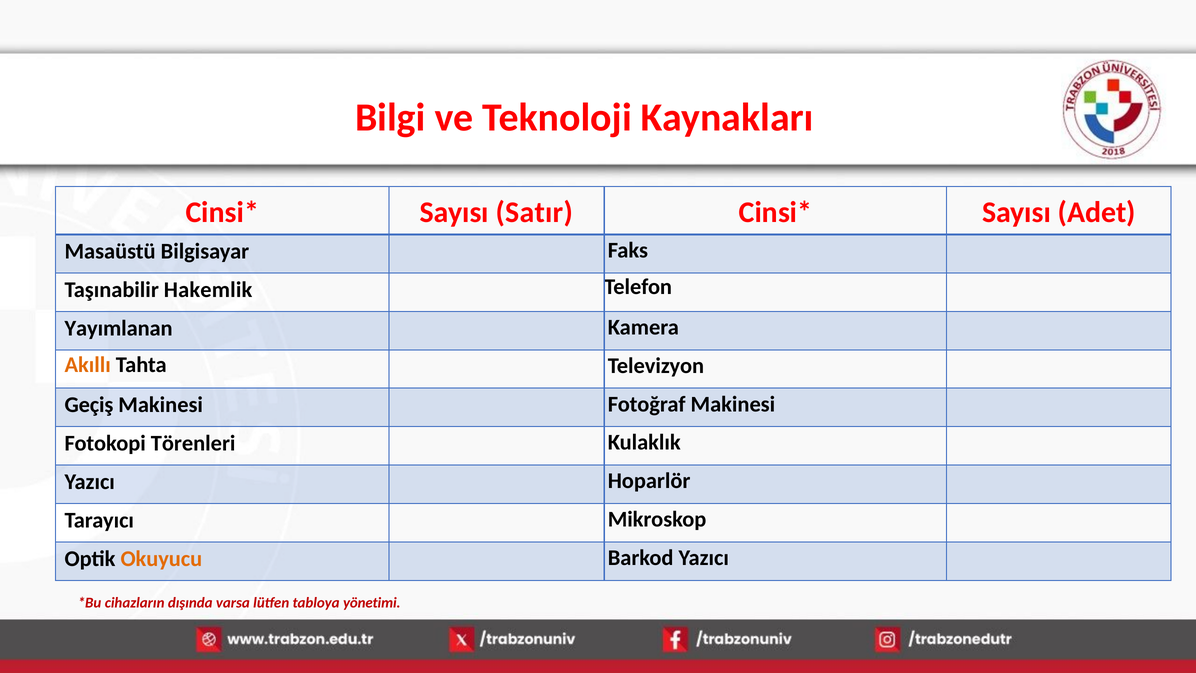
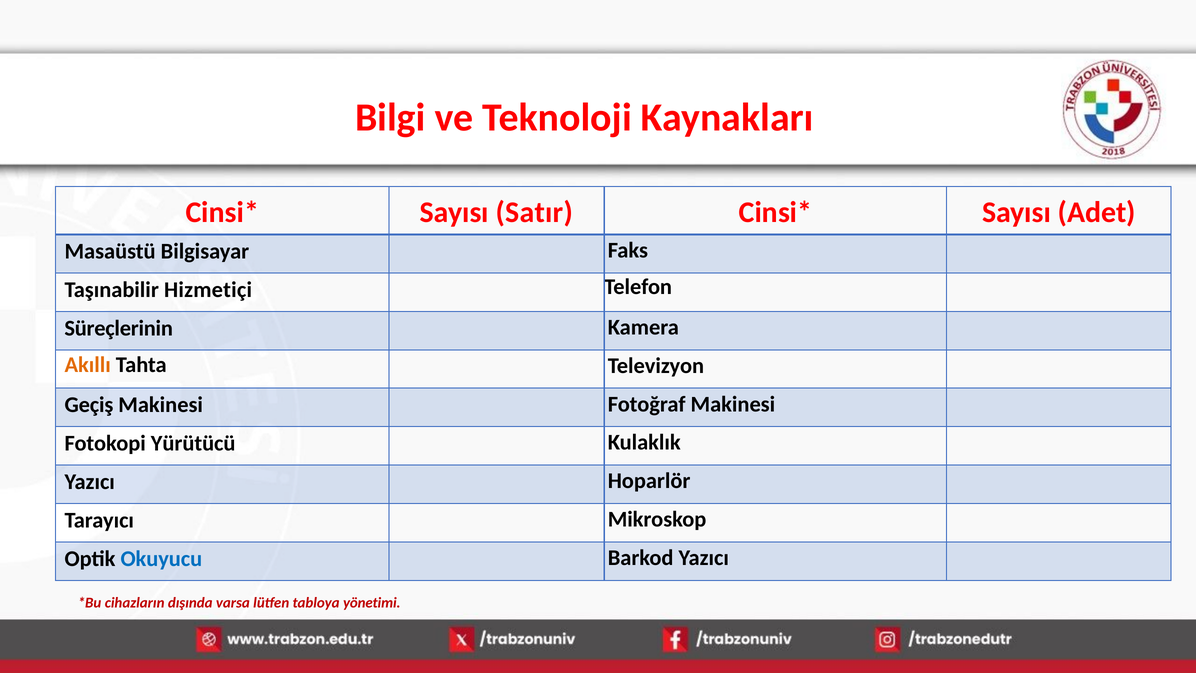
Hakemlik: Hakemlik -> Hizmetiçi (208, 290)
Yayımlanan: Yayımlanan -> Süreçlerinin (119, 328)
Törenleri: Törenleri -> Yürütücü (193, 443)
Okuyucu colour: orange -> blue (161, 559)
